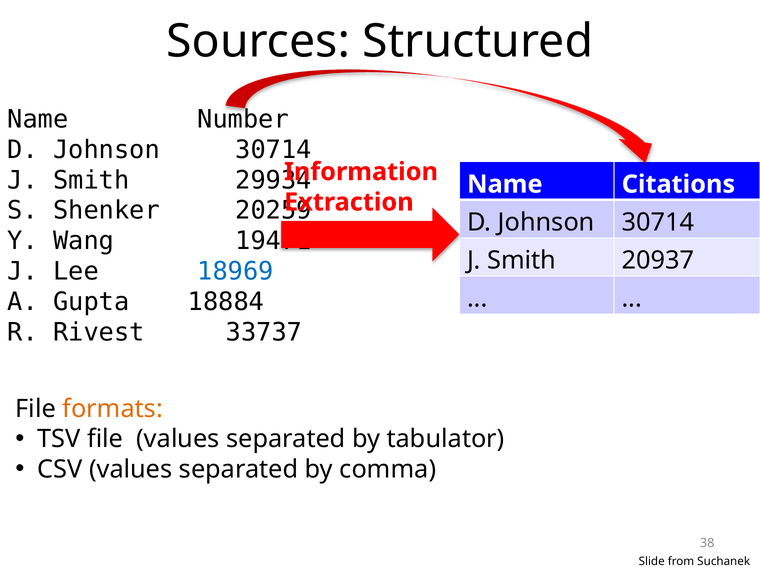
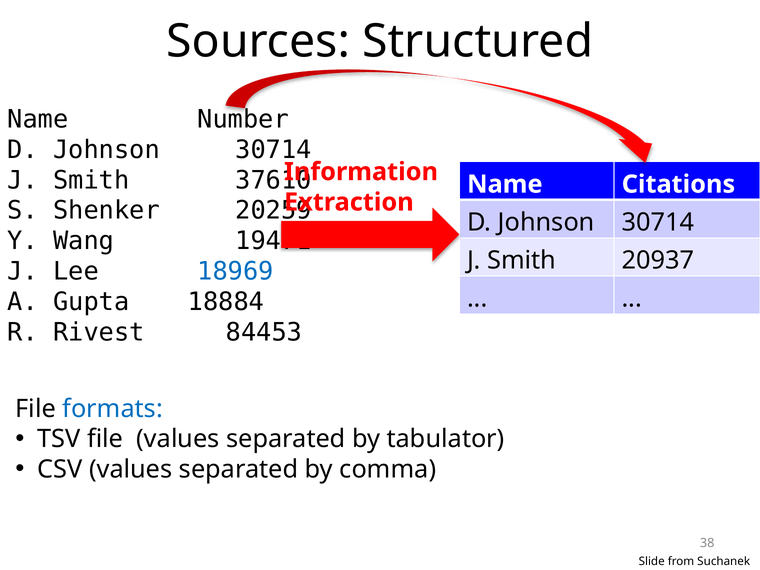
29934: 29934 -> 37610 (274, 180)
33737: 33737 -> 84453 (264, 332)
formats colour: orange -> blue (113, 409)
